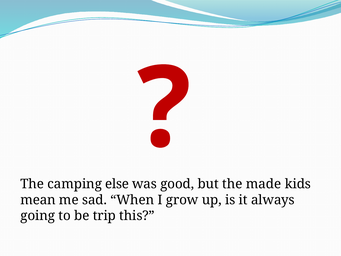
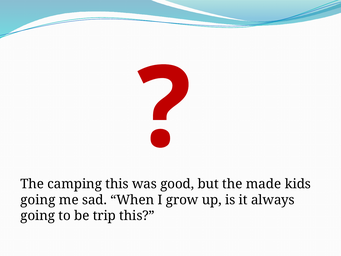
camping else: else -> this (117, 184)
mean: mean -> going (38, 200)
